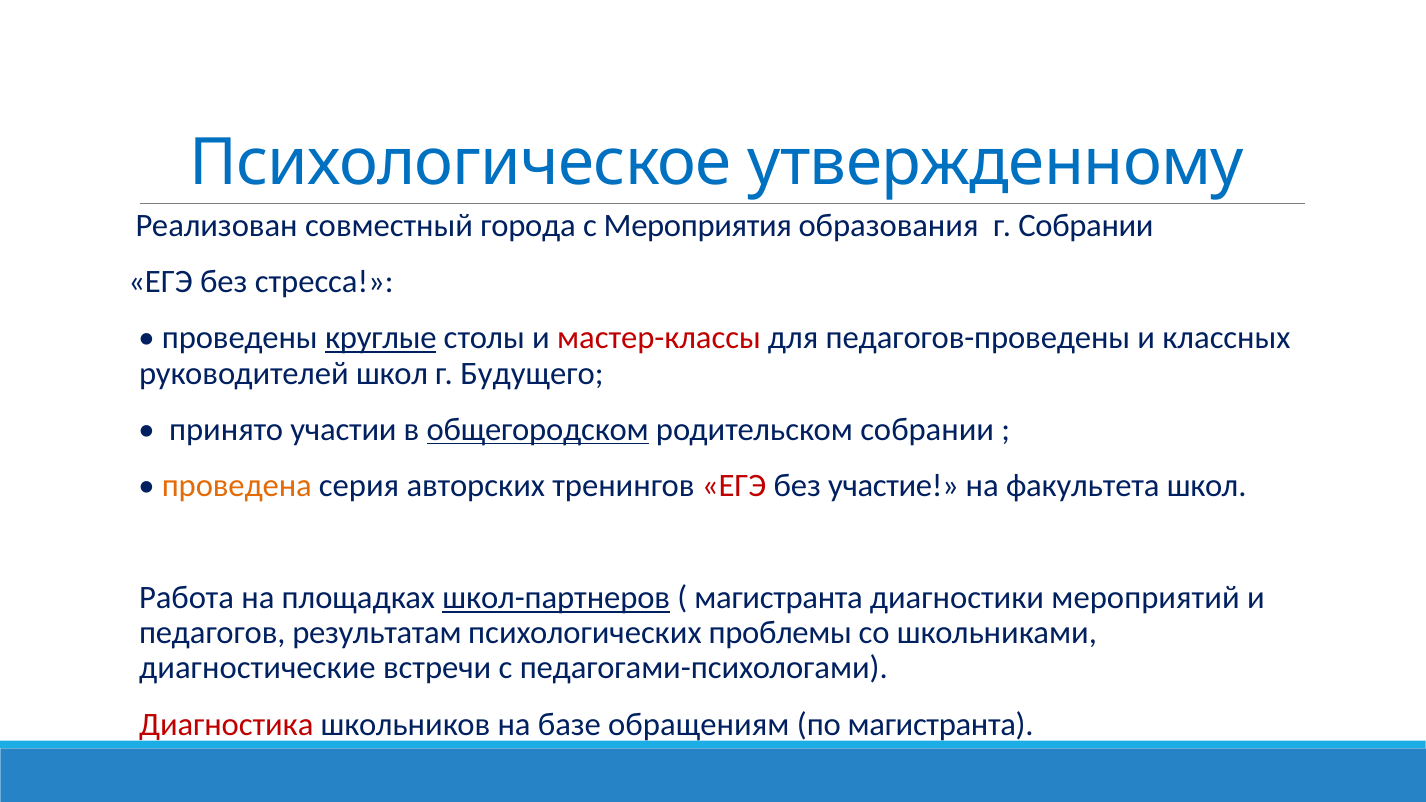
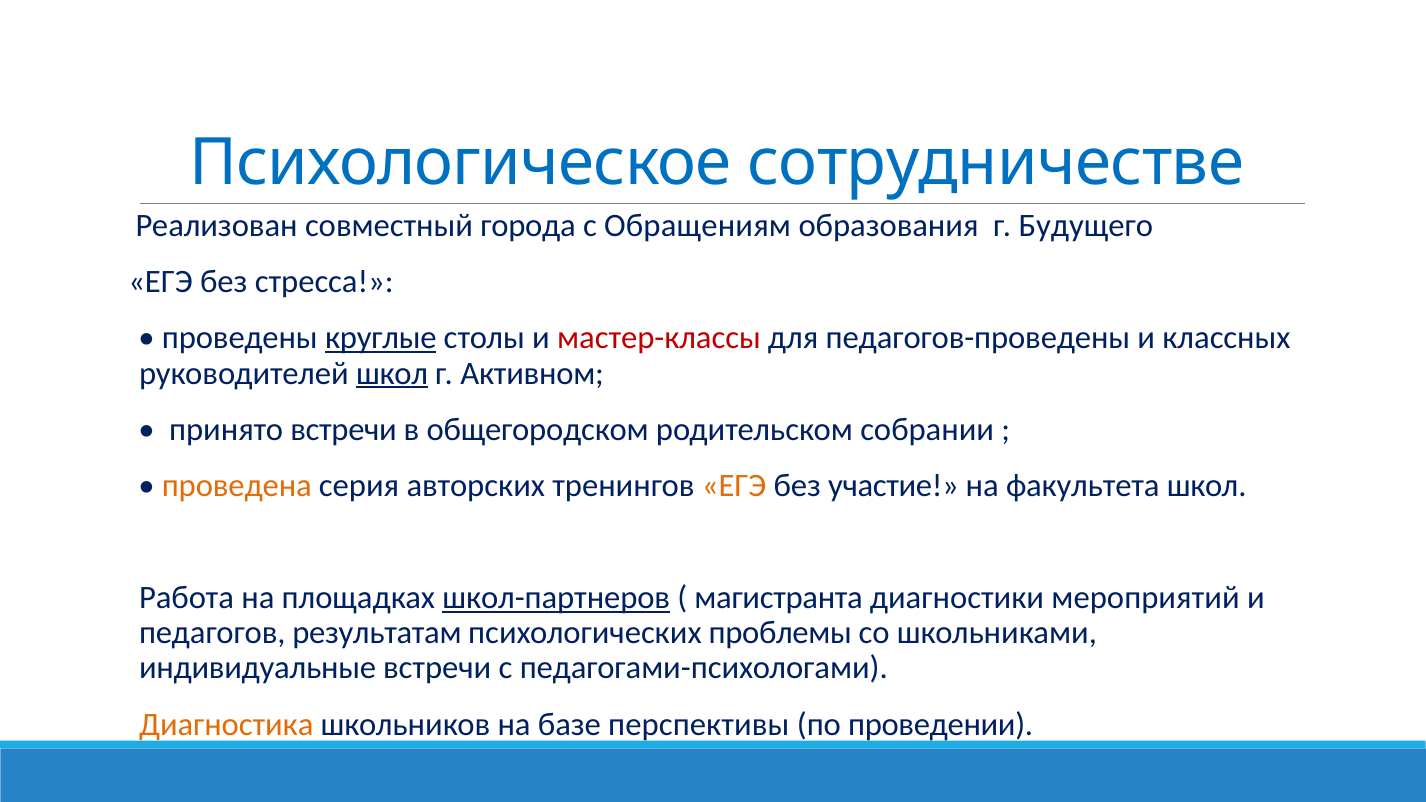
утвержденному: утвержденному -> сотрудничестве (996, 163)
Мероприятия: Мероприятия -> Обращениям (698, 226)
г Собрании: Собрании -> Будущего (1086, 226)
школ underline: none -> present (392, 373)
Будущего: Будущего -> Активном (532, 373)
принято участии: участии -> встречи (344, 430)
общегородском underline: present -> none (538, 430)
ЕГЭ colour: red -> orange (734, 486)
диагностические: диагностические -> индивидуальные (258, 668)
Диагностика colour: red -> orange (226, 724)
обращениям: обращениям -> перспективы (699, 724)
по магистранта: магистранта -> проведении (941, 724)
